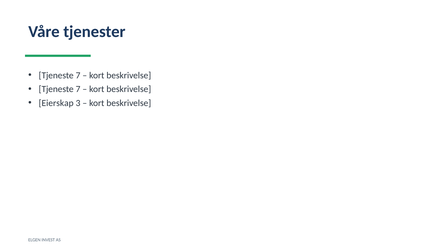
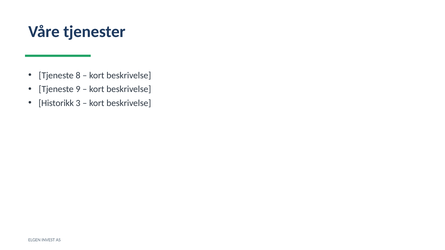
7: 7 -> 8 (78, 75)
7: 7 -> 9 (78, 89)
Eierskap: Eierskap -> Historikk (56, 103)
